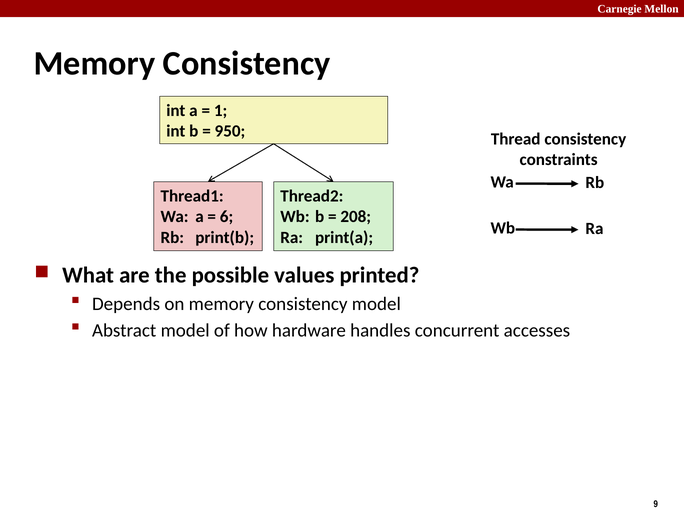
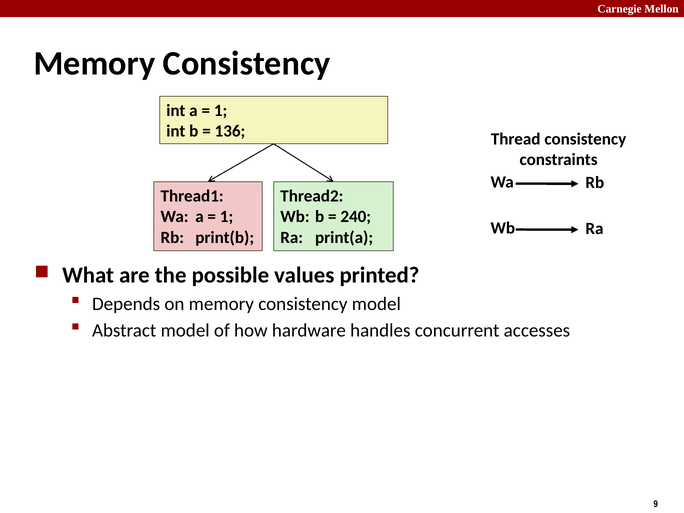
950: 950 -> 136 (230, 131)
6: 6 -> 1 (227, 217)
208: 208 -> 240 (356, 217)
